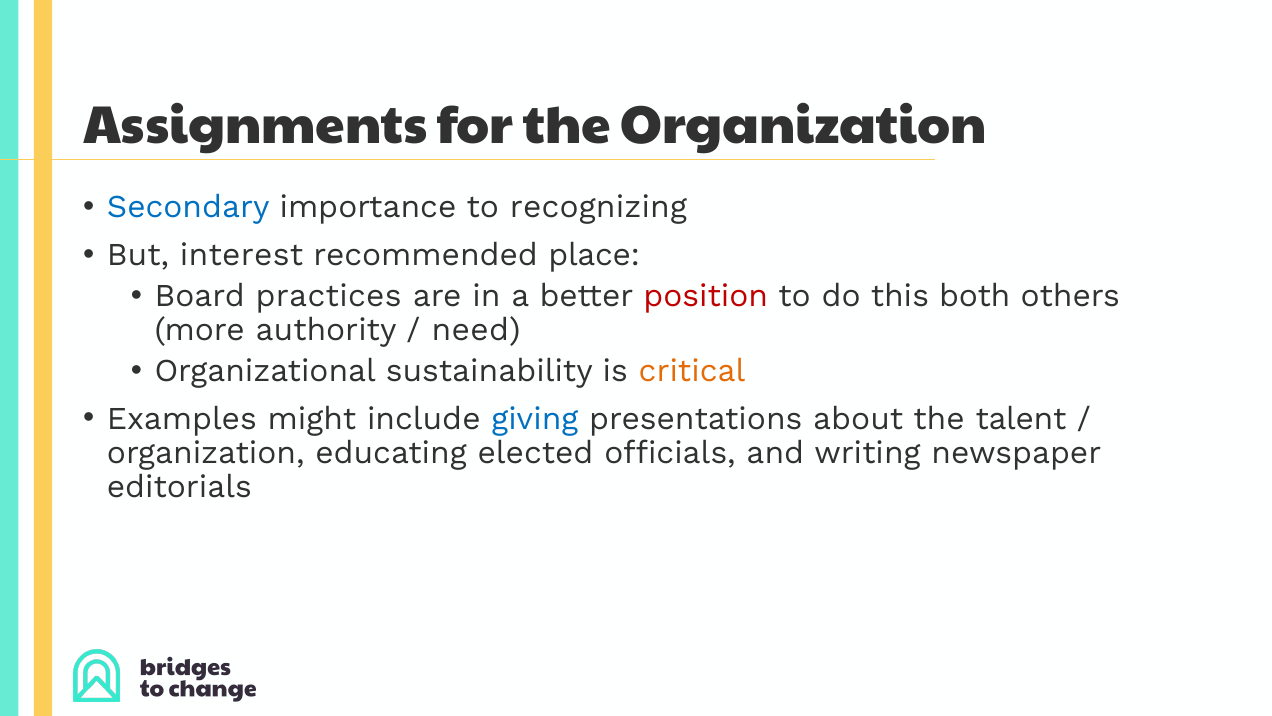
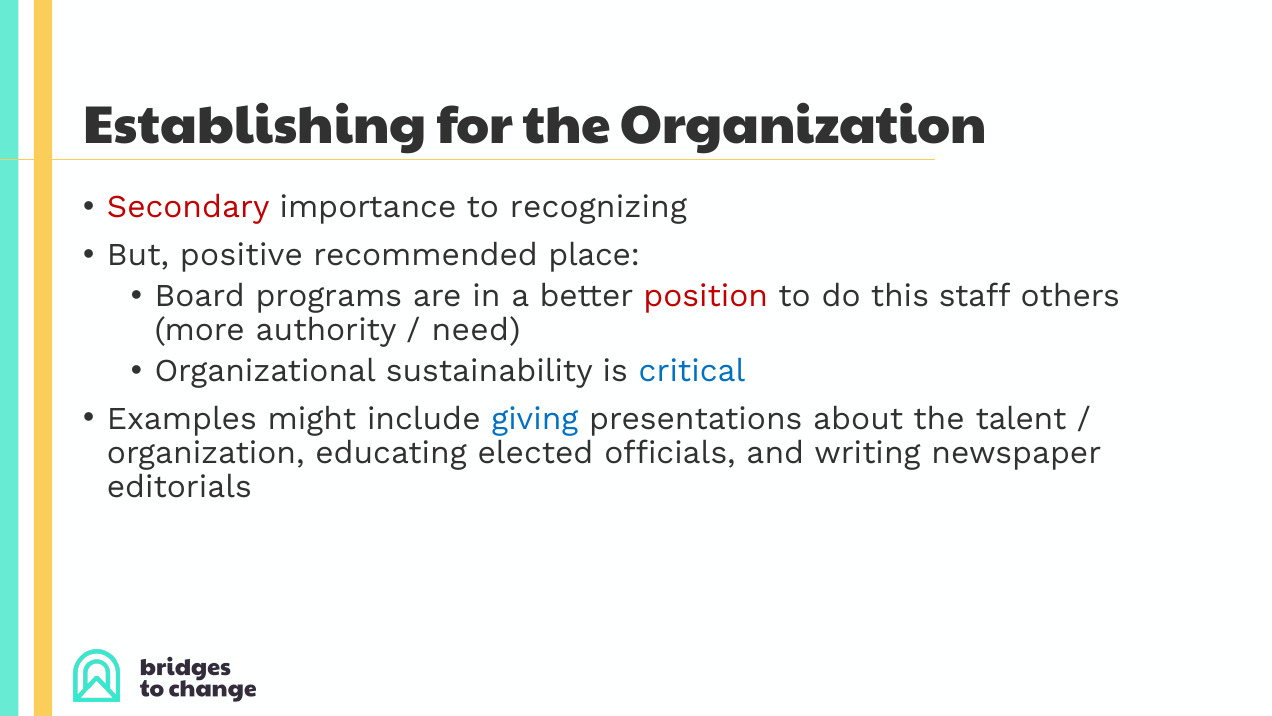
Assignments: Assignments -> Establishing (255, 126)
Secondary colour: blue -> red (188, 207)
interest: interest -> positive (241, 255)
practices: practices -> programs (329, 296)
both: both -> staff (975, 296)
critical colour: orange -> blue (692, 371)
